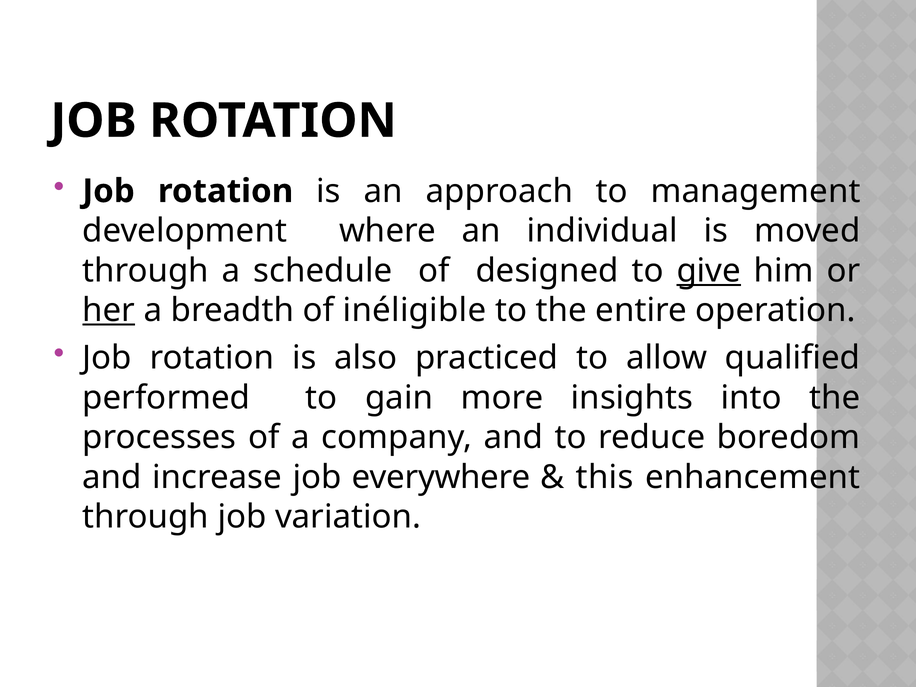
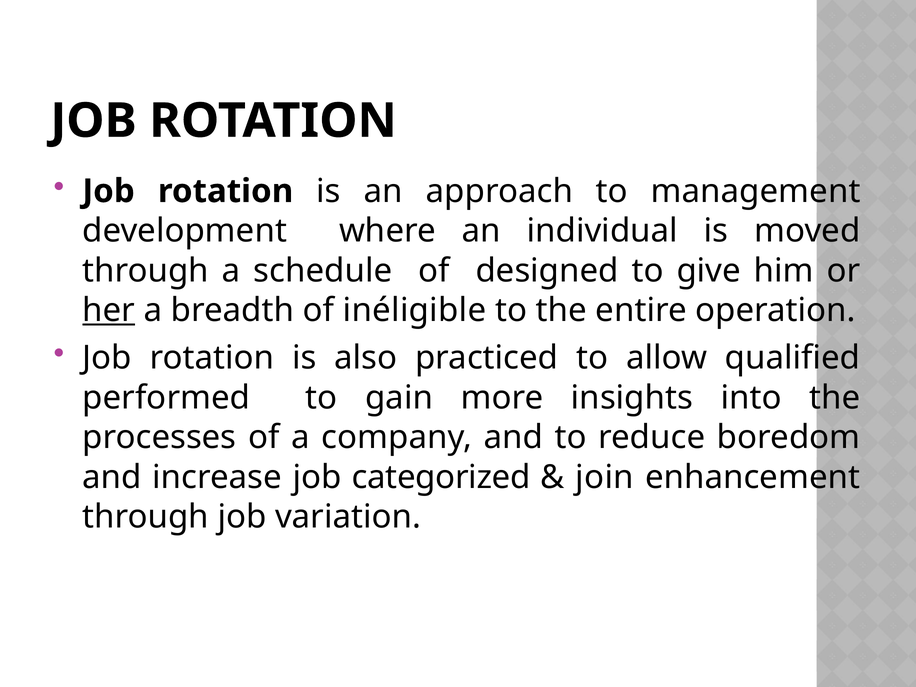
give underline: present -> none (709, 271)
everywhere: everywhere -> categorized (441, 477)
this: this -> join (605, 477)
